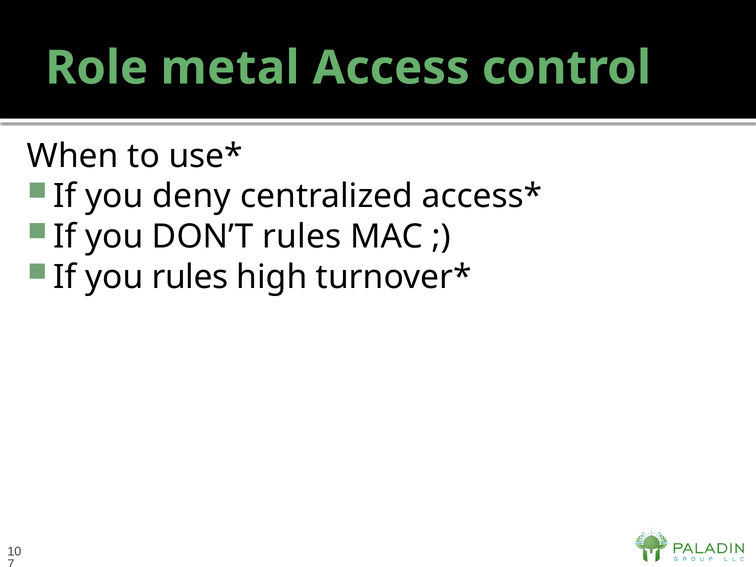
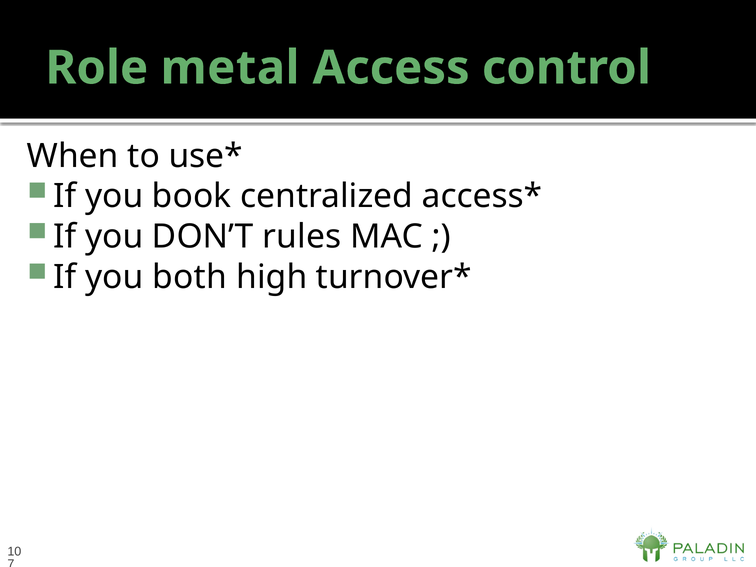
deny: deny -> book (192, 196)
you rules: rules -> both (190, 277)
